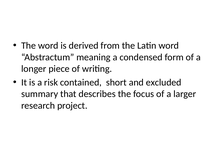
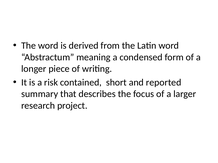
excluded: excluded -> reported (164, 83)
